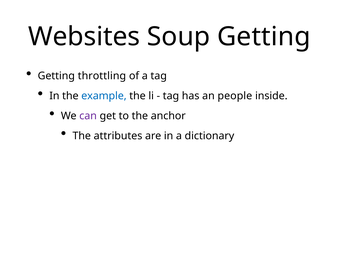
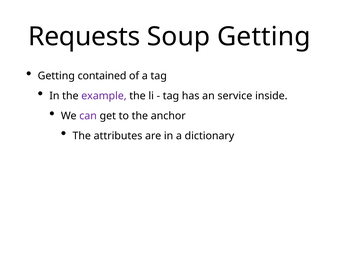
Websites: Websites -> Requests (84, 37)
throttling: throttling -> contained (102, 76)
example colour: blue -> purple (104, 96)
people: people -> service (235, 96)
